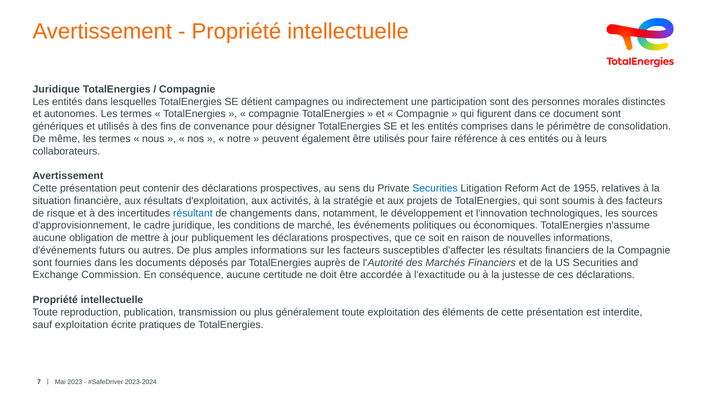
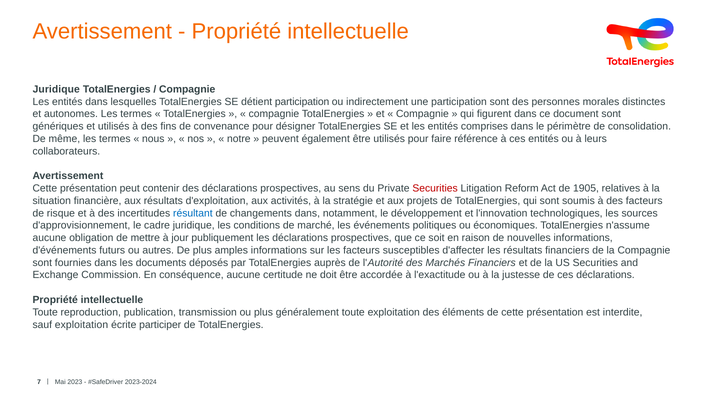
détient campagnes: campagnes -> participation (302, 102)
Securities colour: blue -> red (435, 188)
1955: 1955 -> 1905 (586, 188)
pratiques: pratiques -> participer (160, 324)
